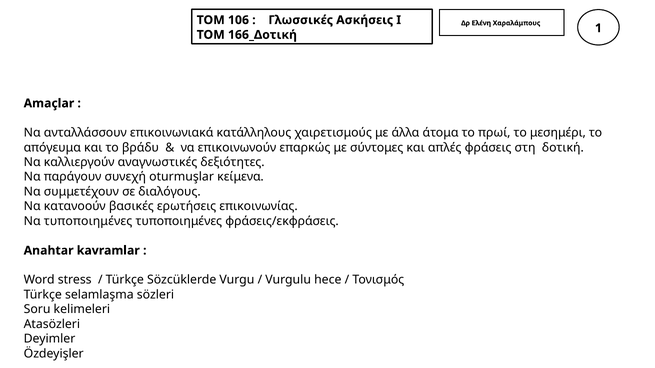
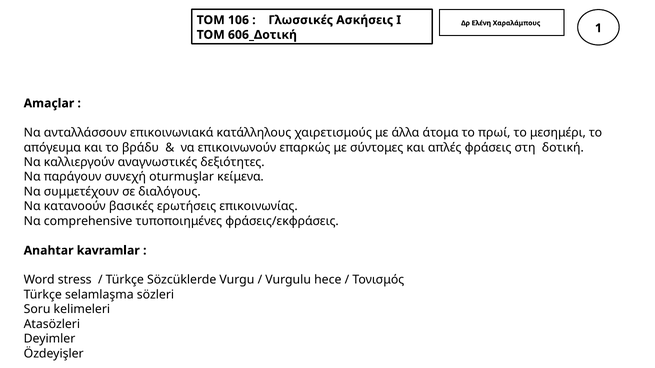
166_Δοτική: 166_Δοτική -> 606_Δοτική (262, 35)
Να τυποποιημένες: τυποποιημένες -> comprehensive (88, 221)
